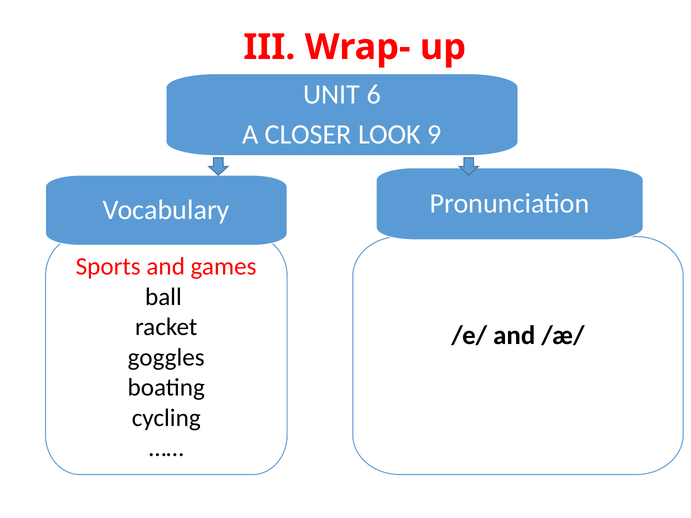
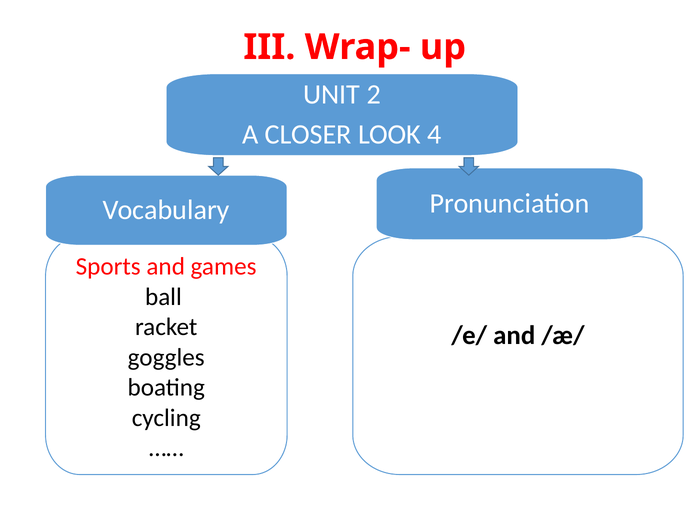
6: 6 -> 2 (374, 94)
9: 9 -> 4 (434, 135)
